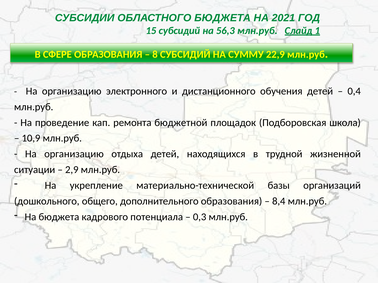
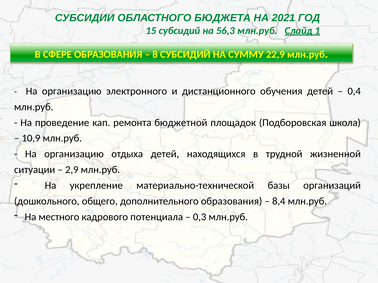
На бюджета: бюджета -> местного (59, 217)
